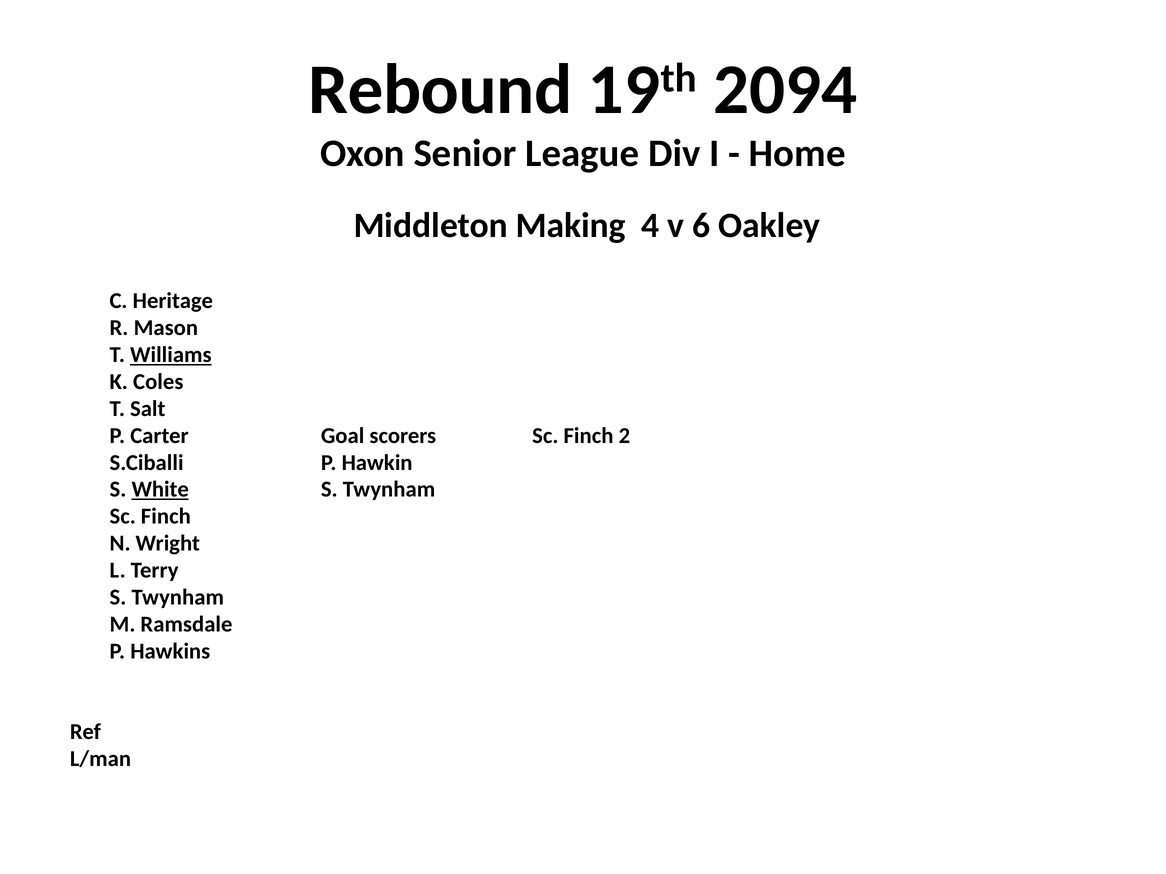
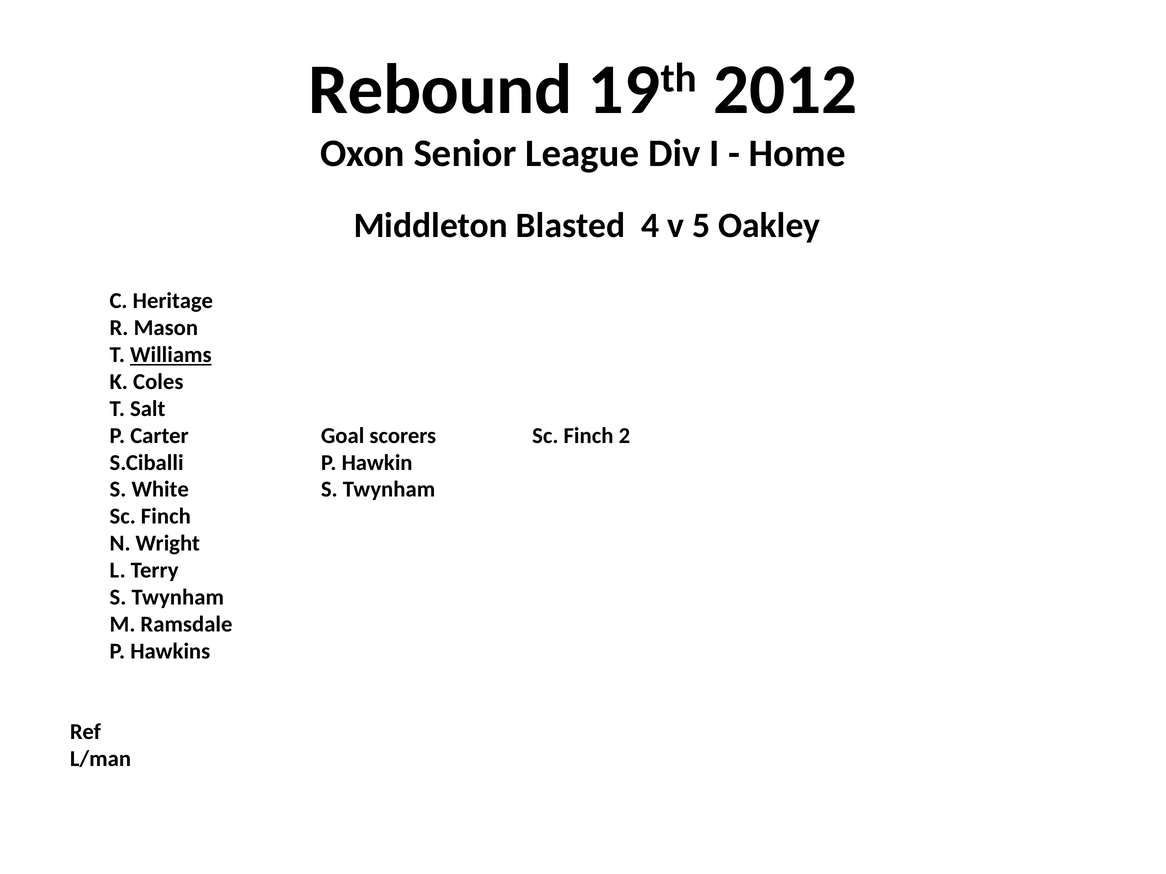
2094: 2094 -> 2012 (785, 90)
Making: Making -> Blasted (571, 225)
6: 6 -> 5 (701, 225)
White underline: present -> none (160, 490)
